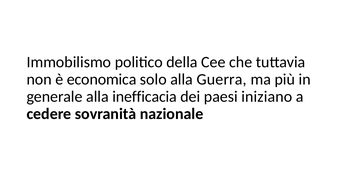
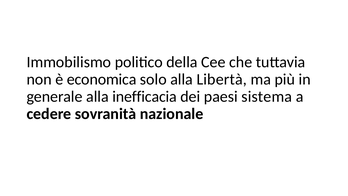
Guerra: Guerra -> Libertà (222, 79)
iniziano: iniziano -> sistema (267, 96)
